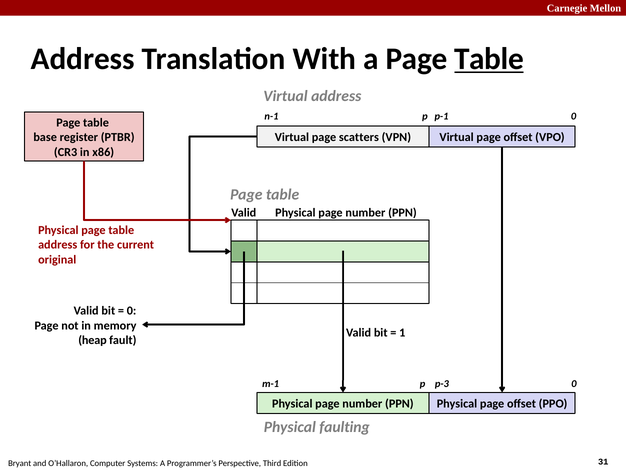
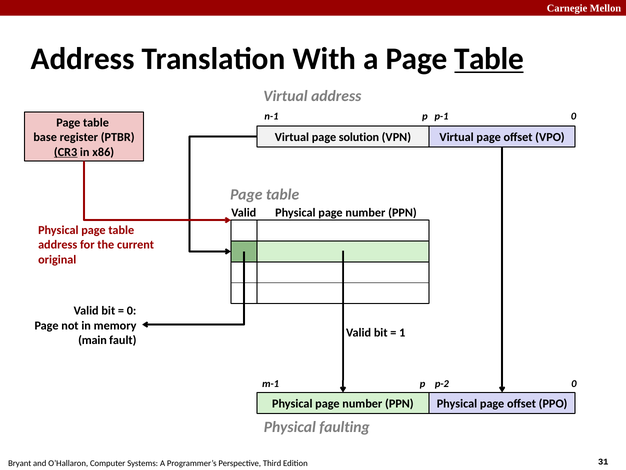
scatters: scatters -> solution (359, 137)
CR3 underline: none -> present (66, 152)
heap: heap -> main (93, 340)
p-3: p-3 -> p-2 (442, 383)
